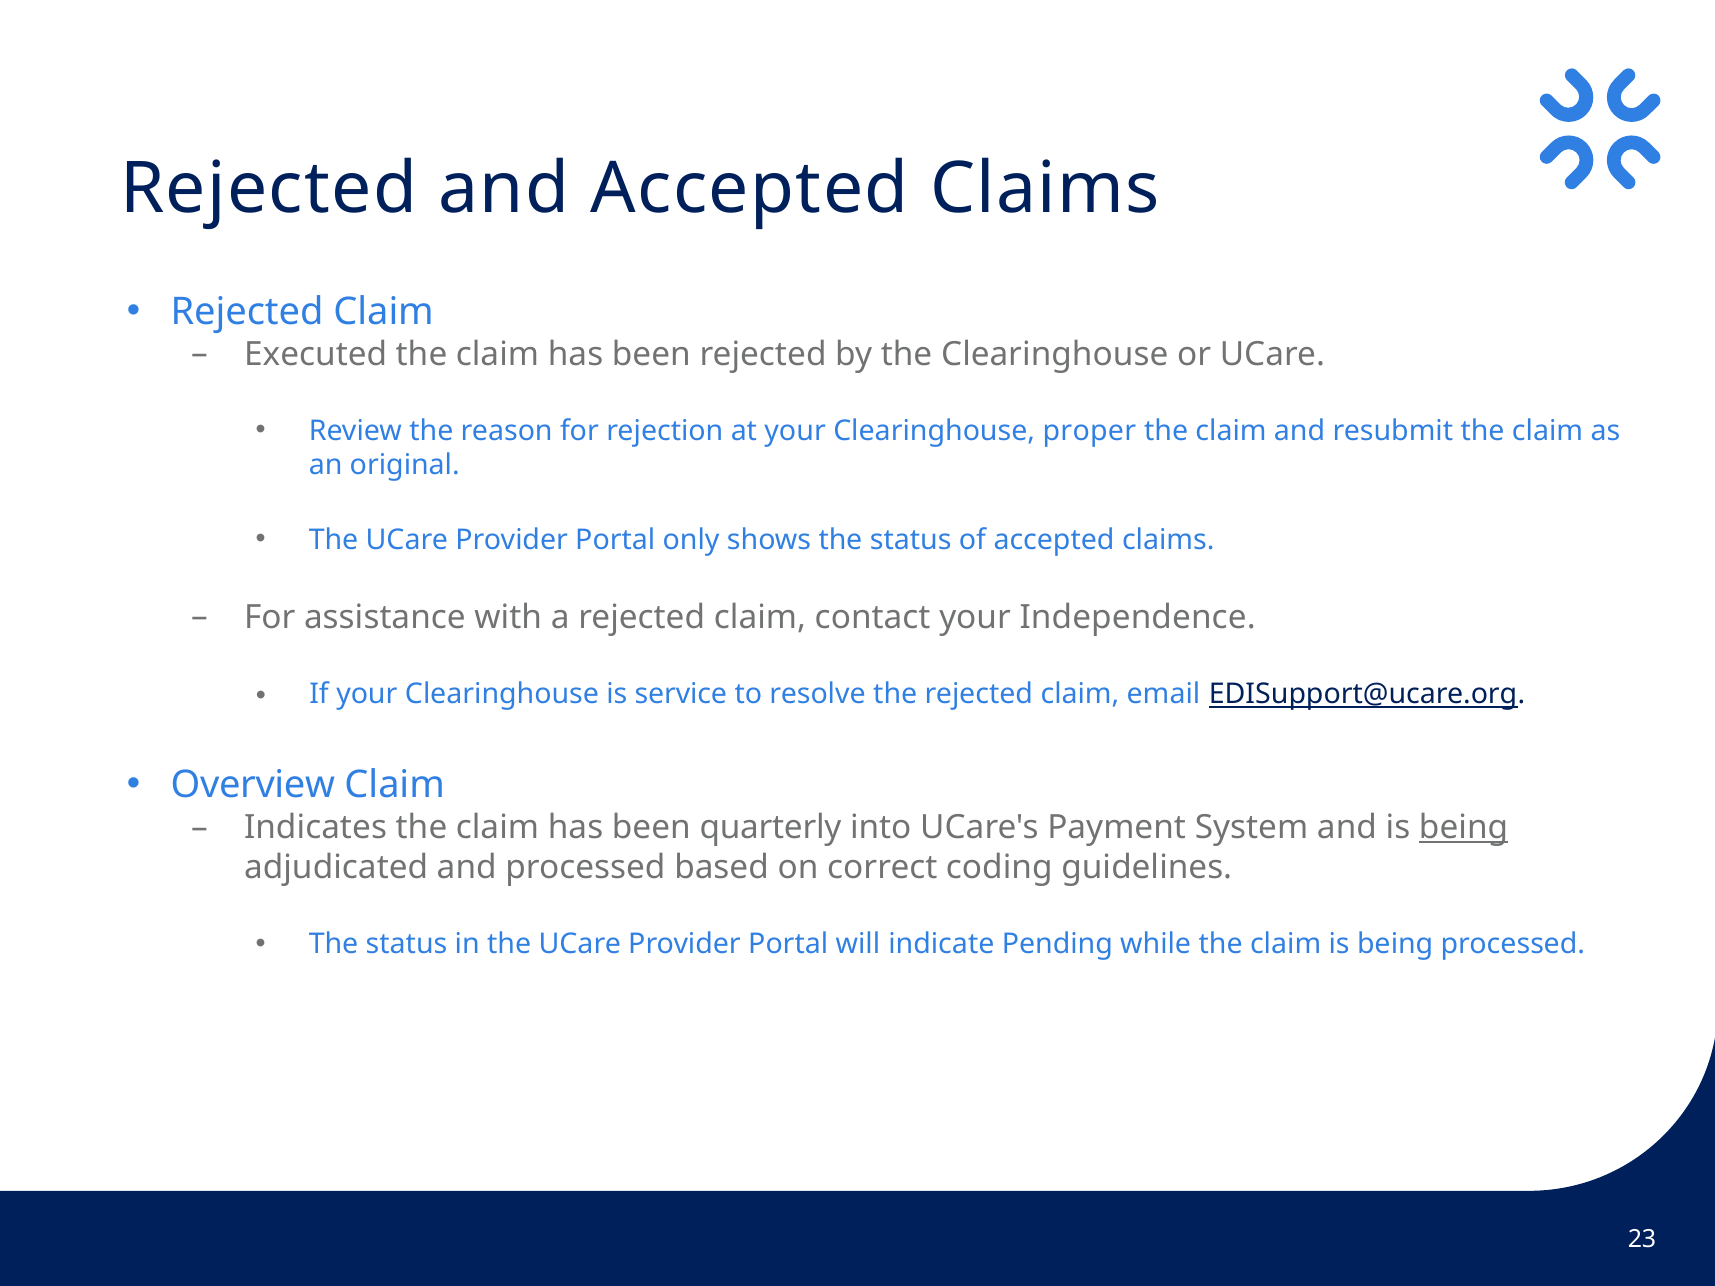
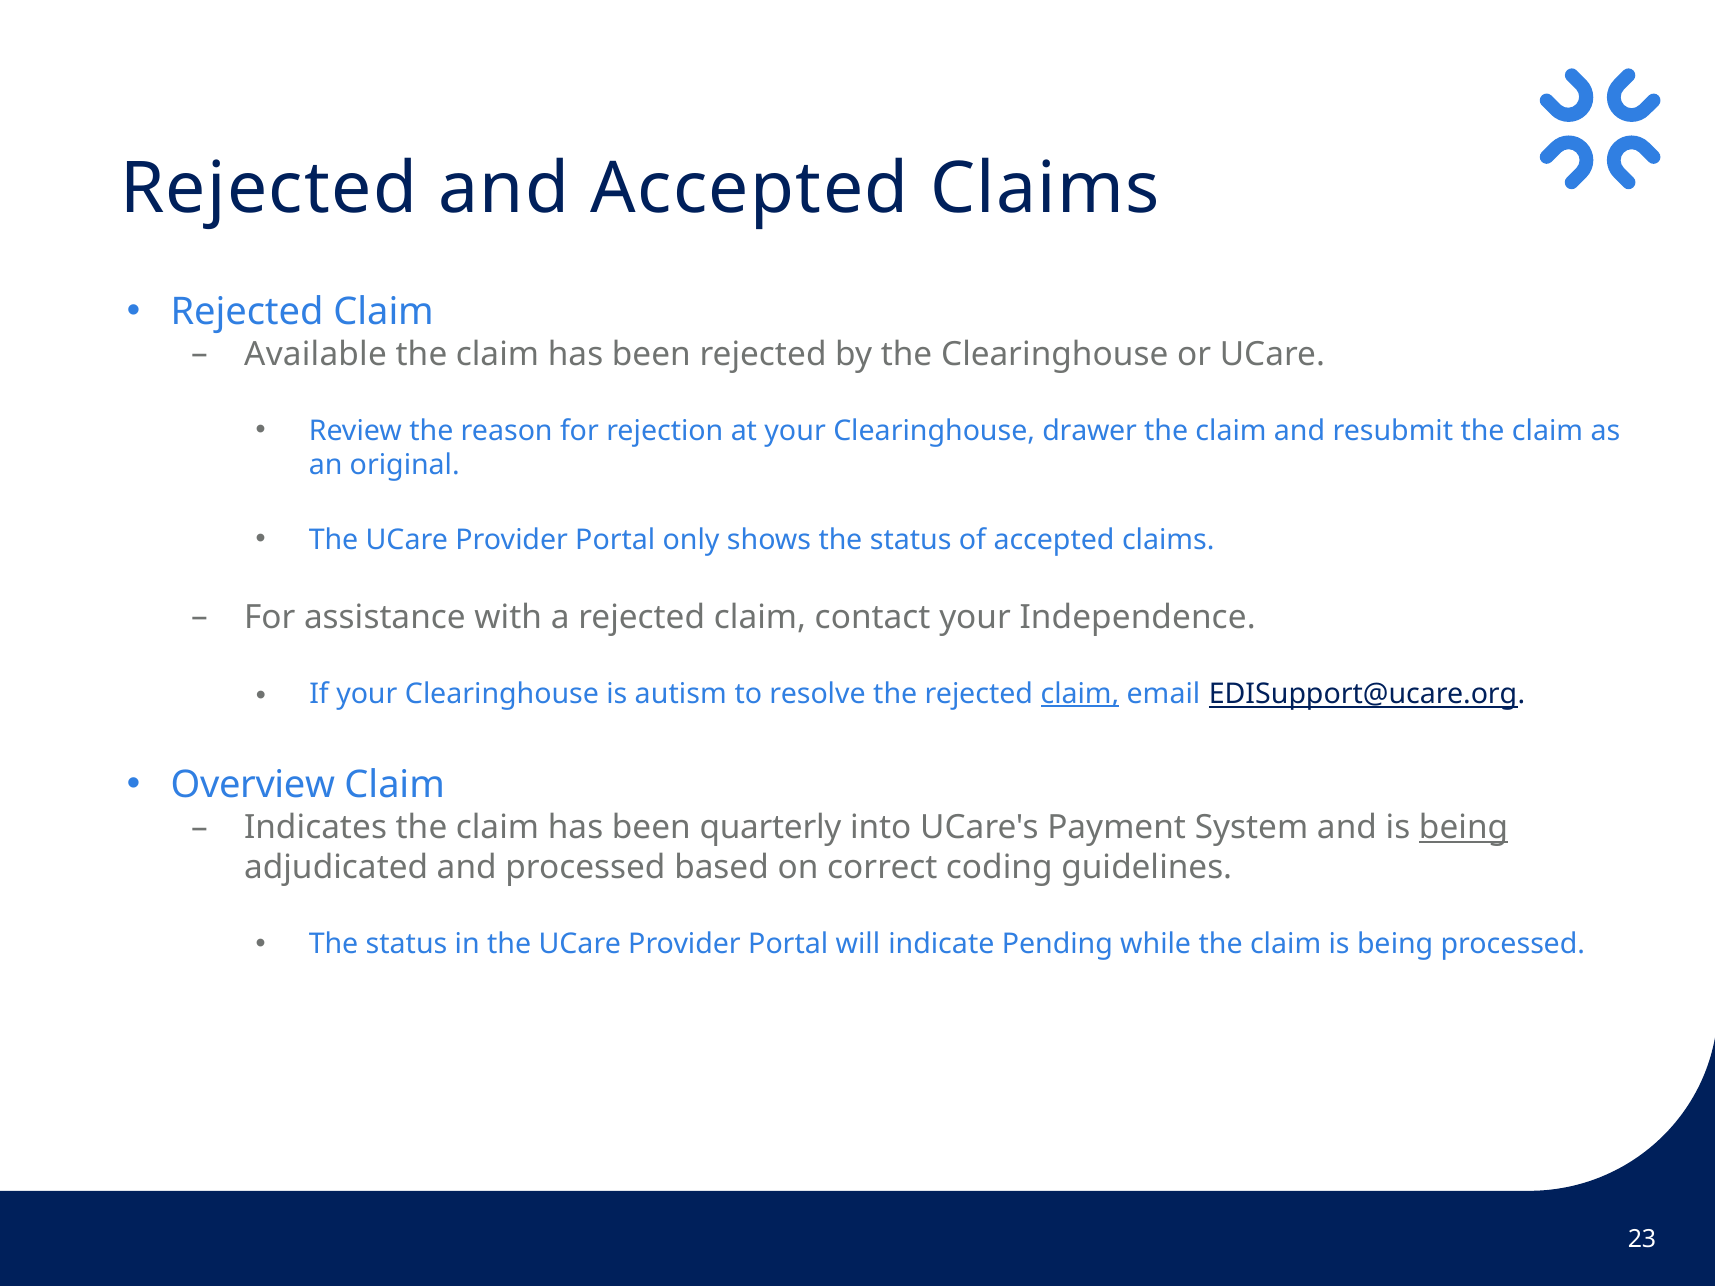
Executed: Executed -> Available (316, 354)
proper: proper -> drawer (1090, 431)
service: service -> autism (681, 694)
claim underline: none -> present (1080, 694)
